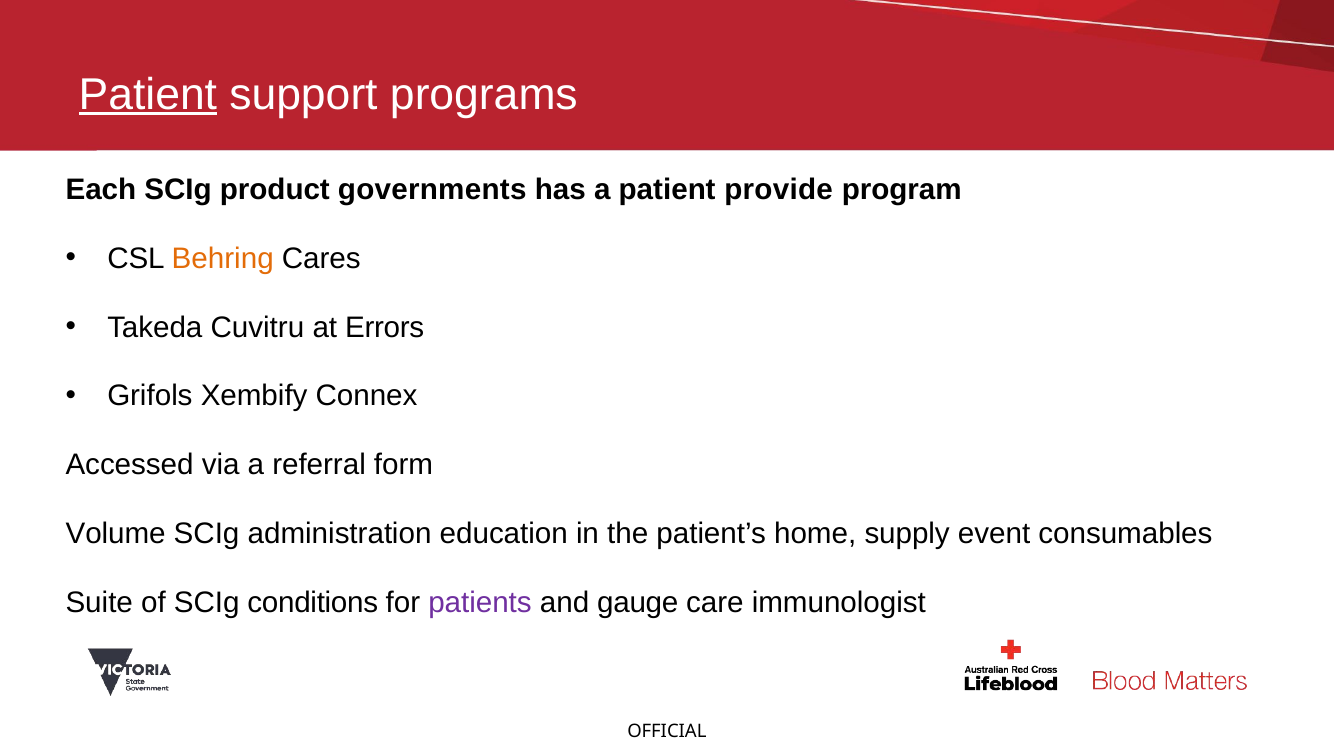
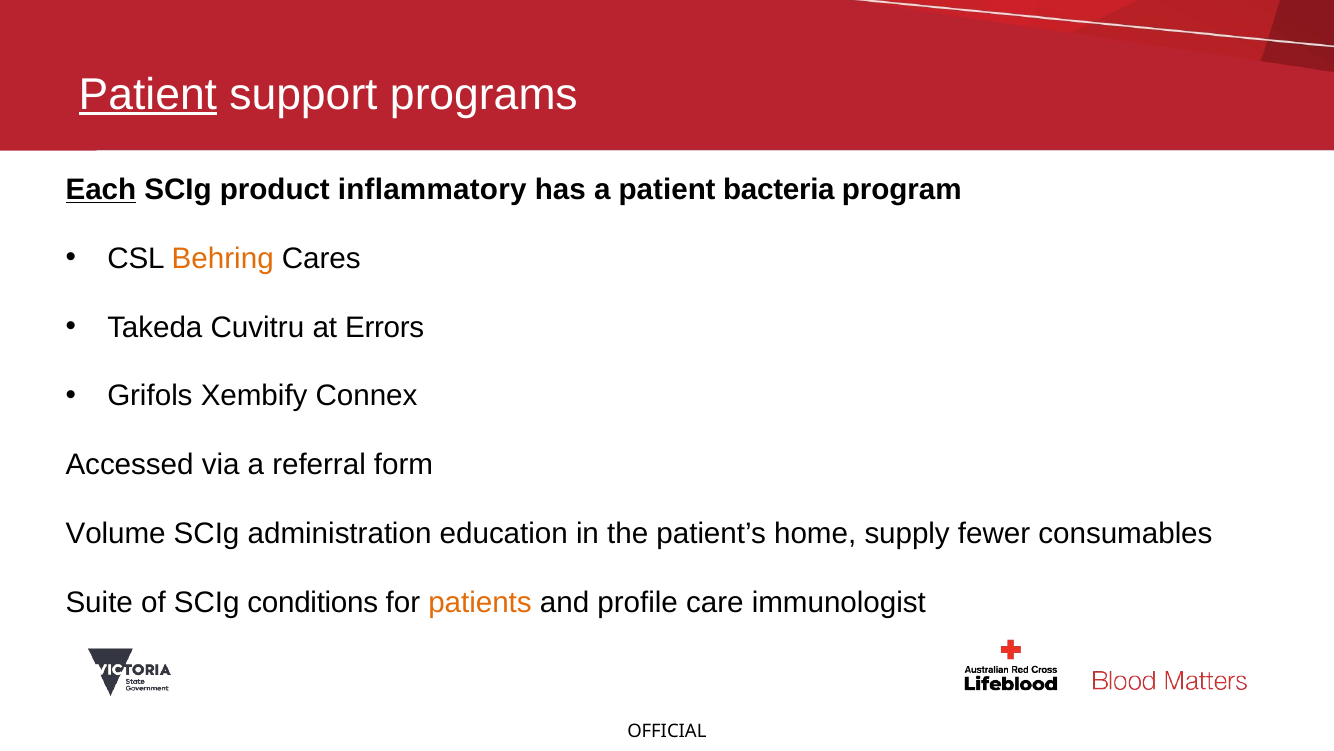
Each underline: none -> present (101, 190)
governments: governments -> inflammatory (432, 190)
provide: provide -> bacteria (779, 190)
event: event -> fewer (994, 533)
patients colour: purple -> orange (480, 602)
gauge: gauge -> profile (638, 602)
